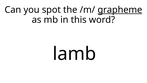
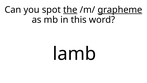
the underline: none -> present (70, 10)
